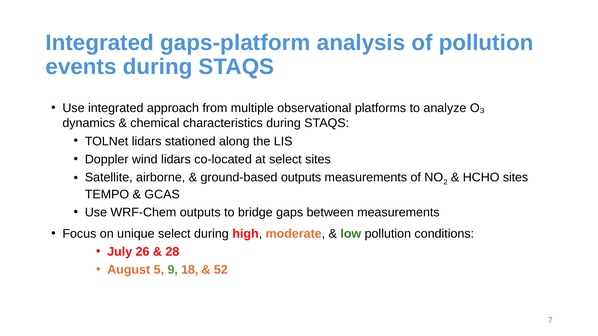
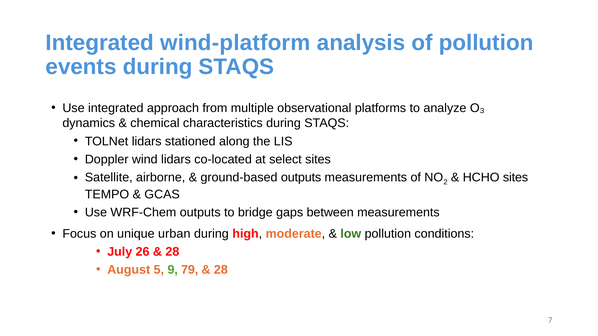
gaps-platform: gaps-platform -> wind-platform (235, 43)
unique select: select -> urban (174, 234)
18: 18 -> 79 (190, 270)
52: 52 -> 28 (221, 270)
